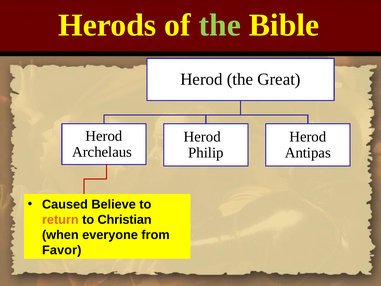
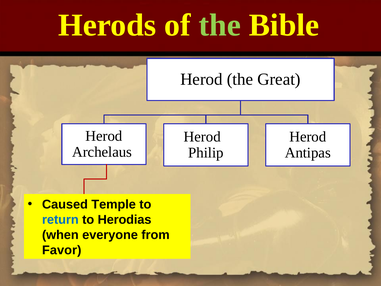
Believe: Believe -> Temple (114, 204)
return colour: orange -> blue (60, 219)
Christian: Christian -> Herodias (125, 219)
